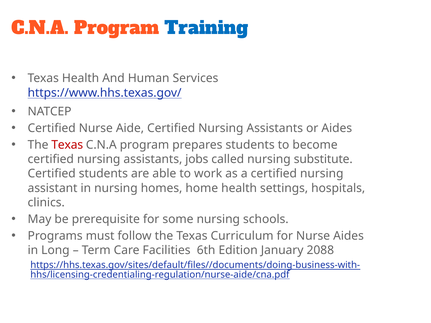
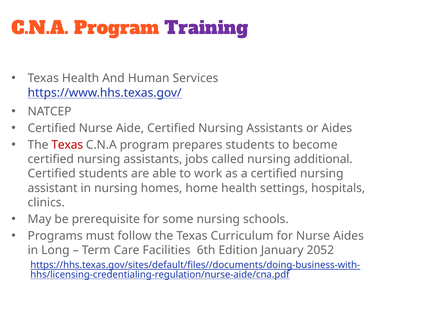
Training colour: blue -> purple (206, 28)
substitute: substitute -> additional (323, 159)
2088: 2088 -> 2052 (320, 250)
